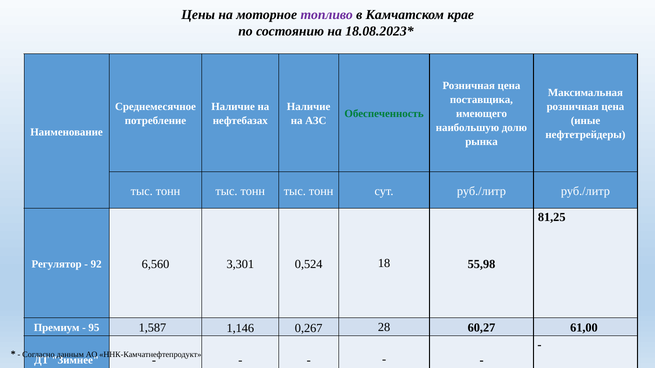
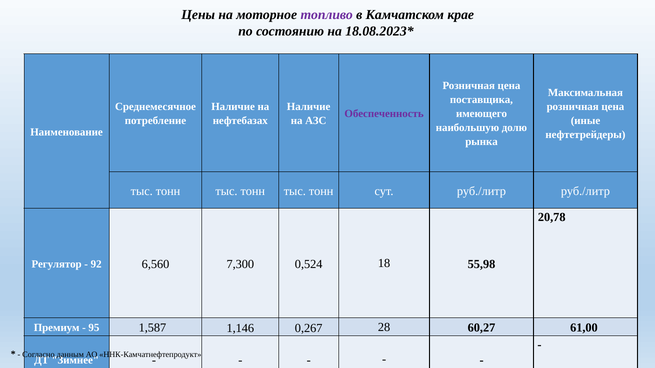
Обеспеченность colour: green -> purple (384, 114)
81,25: 81,25 -> 20,78 (552, 218)
3,301: 3,301 -> 7,300 (240, 265)
